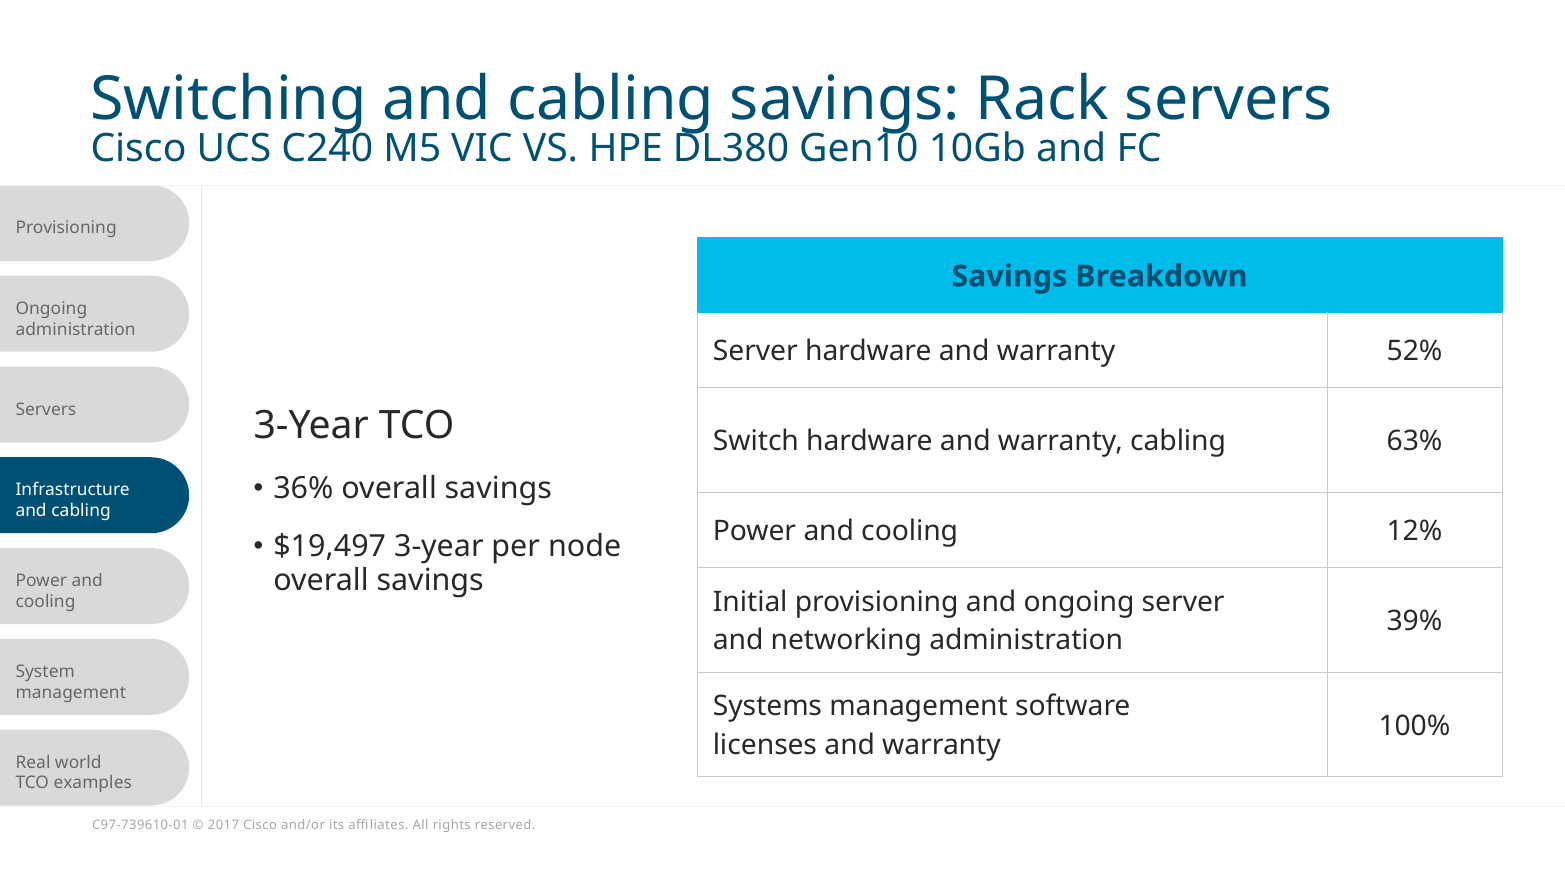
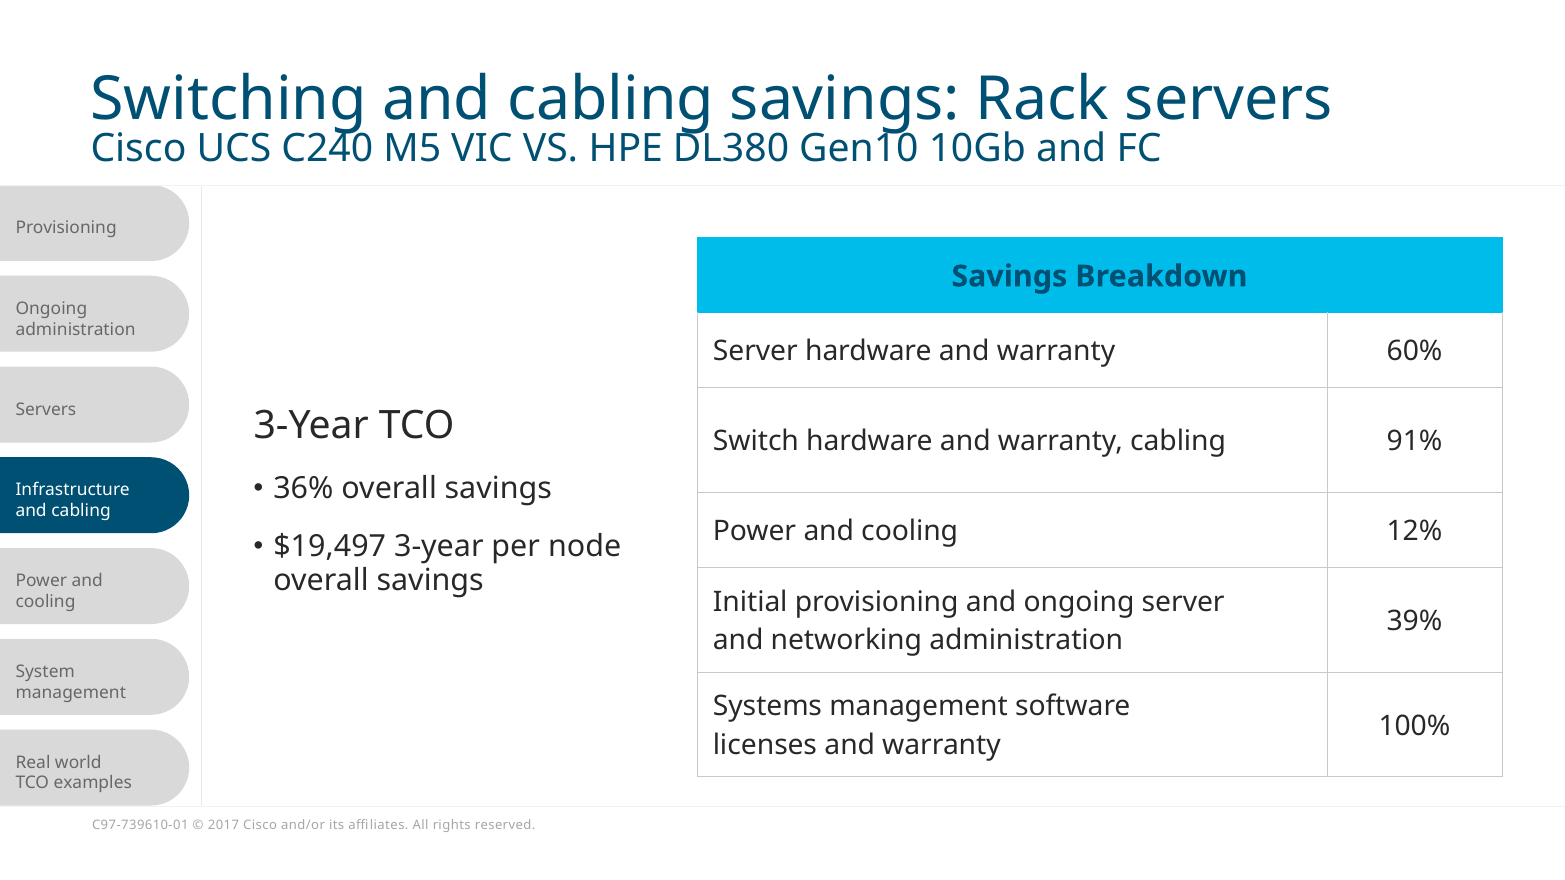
52%: 52% -> 60% (1415, 351)
63%: 63% -> 91% (1415, 441)
